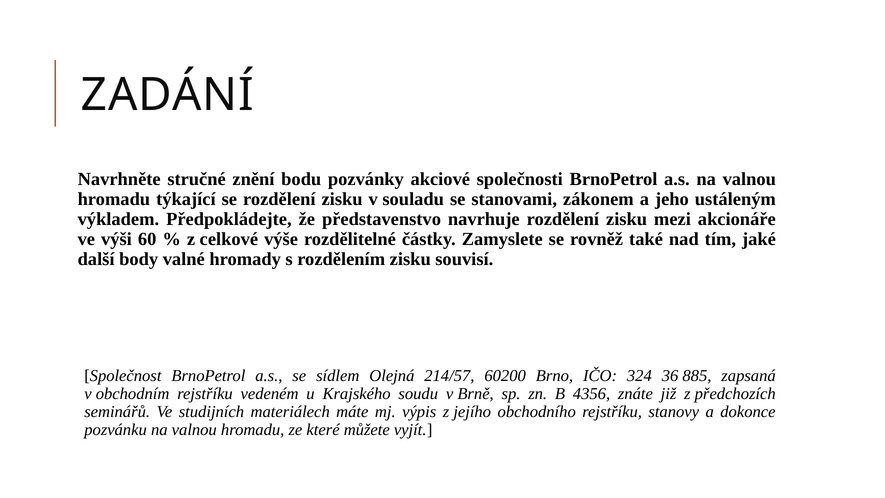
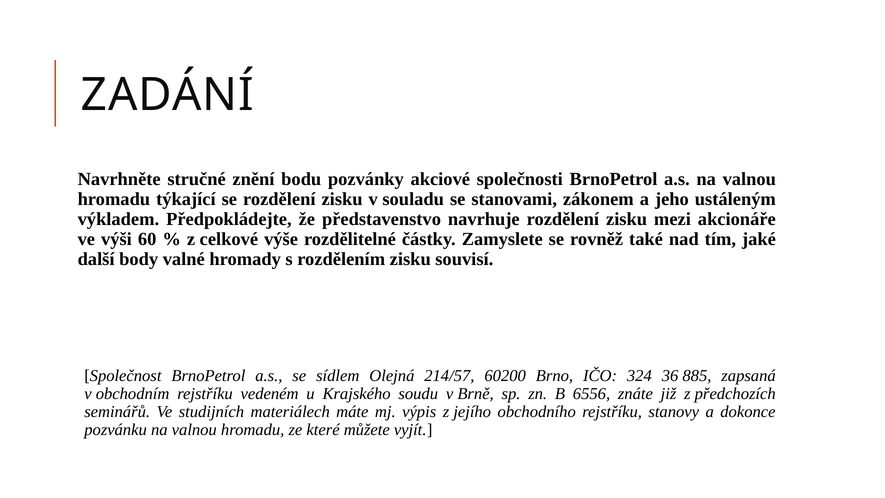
4356: 4356 -> 6556 (592, 394)
